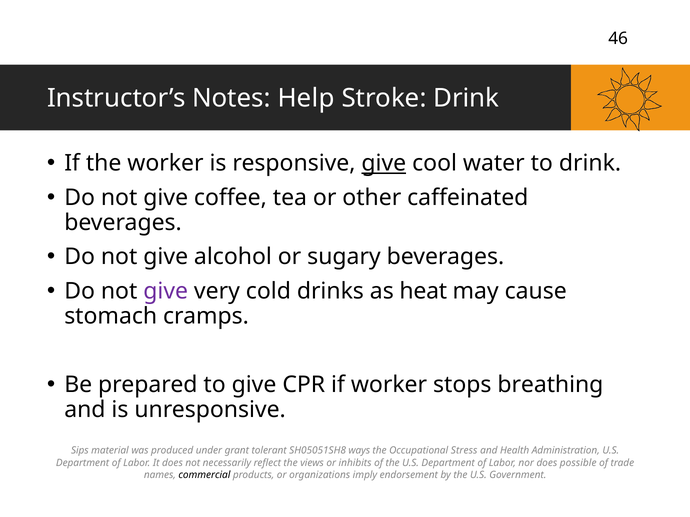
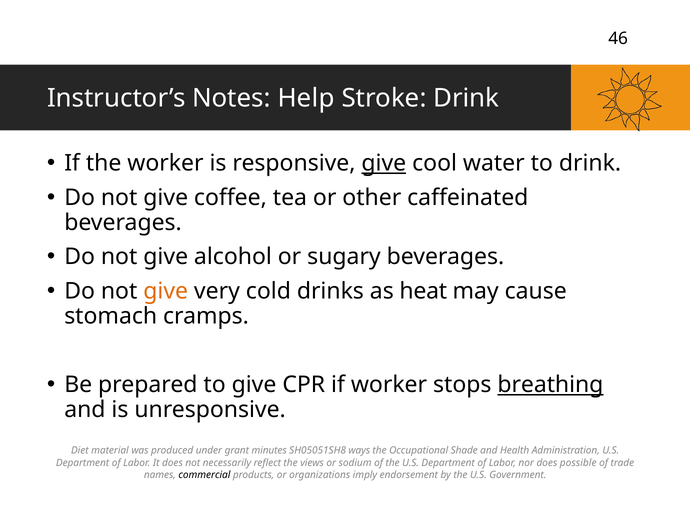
give colour: purple -> orange (166, 291)
breathing underline: none -> present (550, 385)
Sips: Sips -> Diet (80, 451)
tolerant: tolerant -> minutes (269, 451)
Stress: Stress -> Shade (464, 451)
inhibits: inhibits -> sodium (355, 463)
